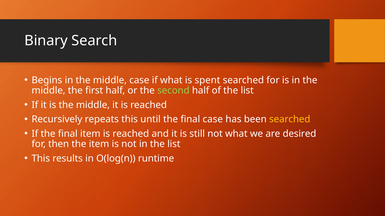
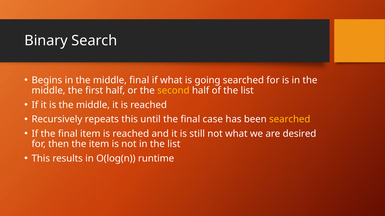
middle case: case -> final (139, 80)
spent: spent -> going (207, 80)
second colour: light green -> yellow (173, 91)
